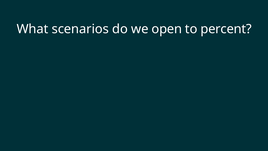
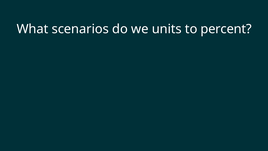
open: open -> units (167, 29)
